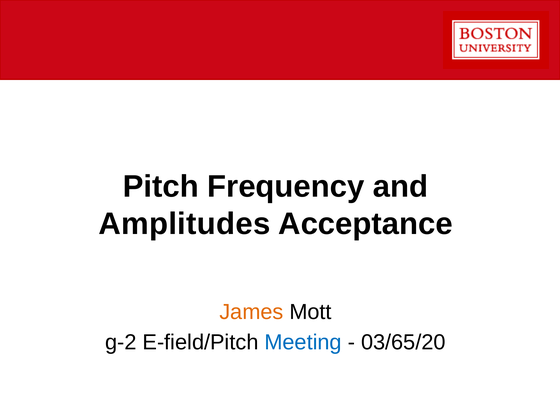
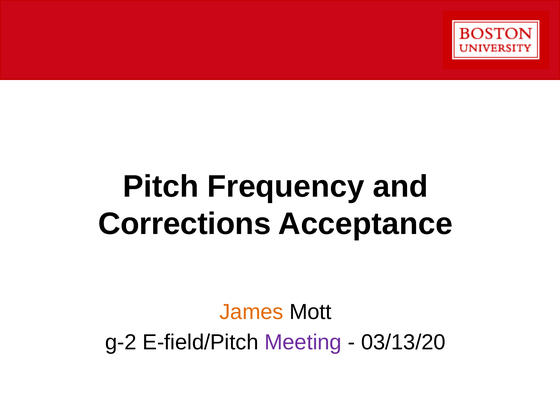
Amplitudes: Amplitudes -> Corrections (185, 224)
Meeting colour: blue -> purple (303, 342)
03/65/20: 03/65/20 -> 03/13/20 (403, 342)
